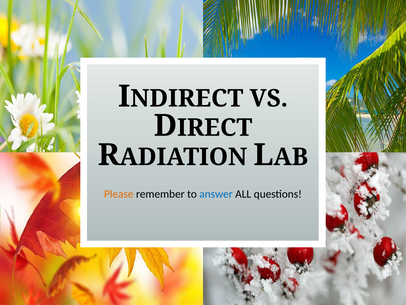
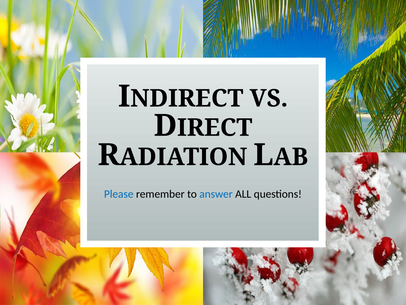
Please colour: orange -> blue (119, 194)
